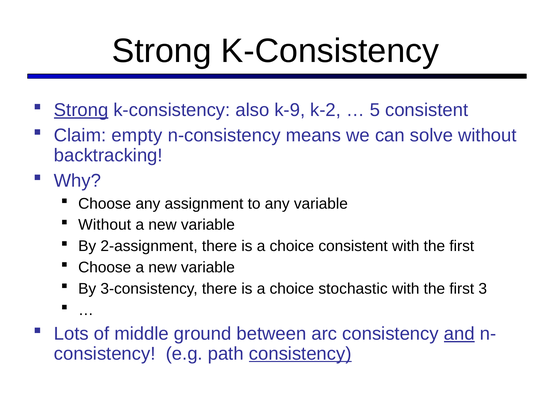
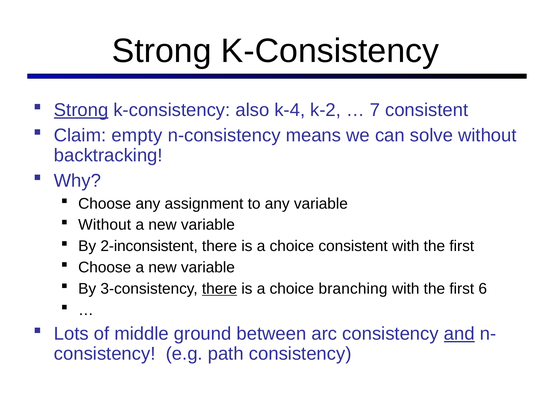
k-9: k-9 -> k-4 (290, 110)
5: 5 -> 7 (375, 110)
2-assignment: 2-assignment -> 2-inconsistent (149, 246)
there underline: none -> present (220, 288)
stochastic: stochastic -> branching (353, 288)
3: 3 -> 6 (483, 288)
consistency underline: present -> none (300, 353)
